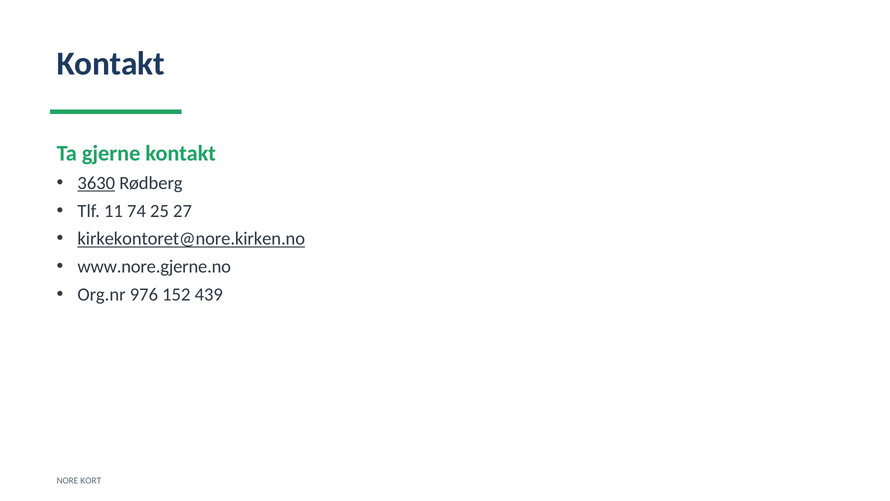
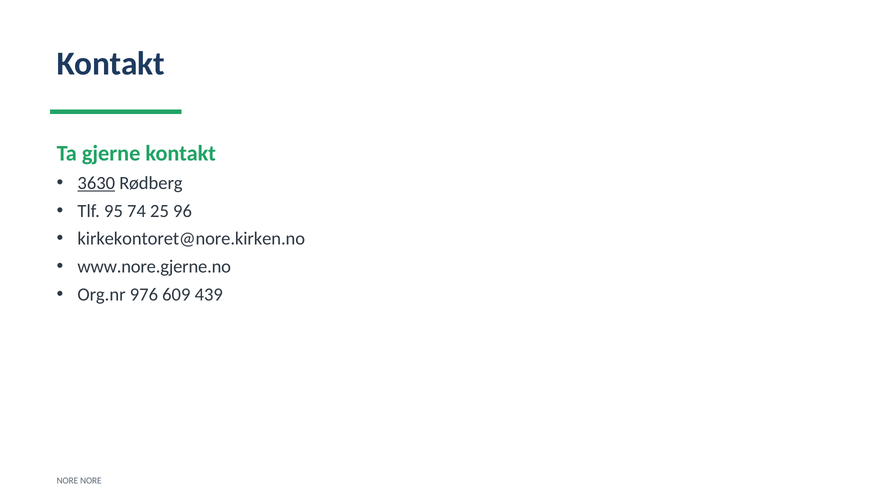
11: 11 -> 95 (113, 211)
27: 27 -> 96 (183, 211)
kirkekontoret@nore.kirken.no underline: present -> none (191, 239)
152: 152 -> 609 (176, 294)
NORE KORT: KORT -> NORE (91, 480)
